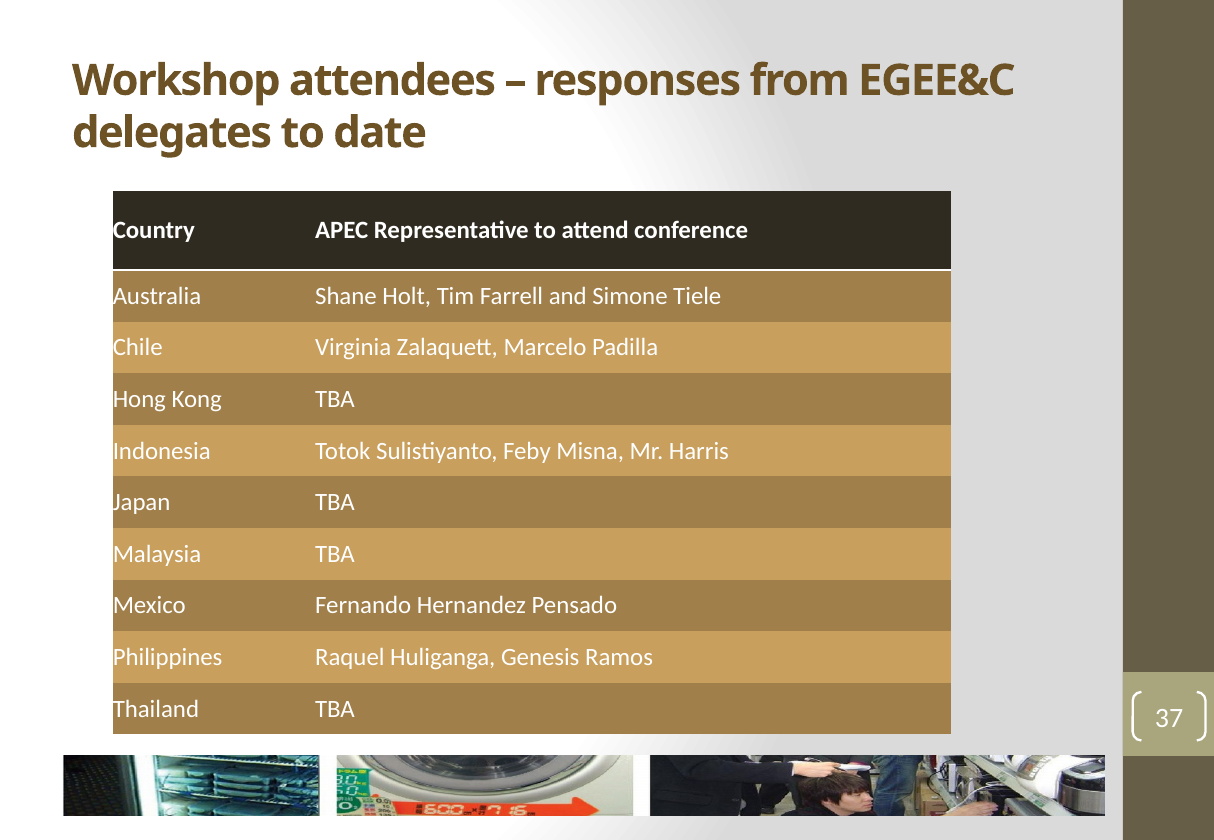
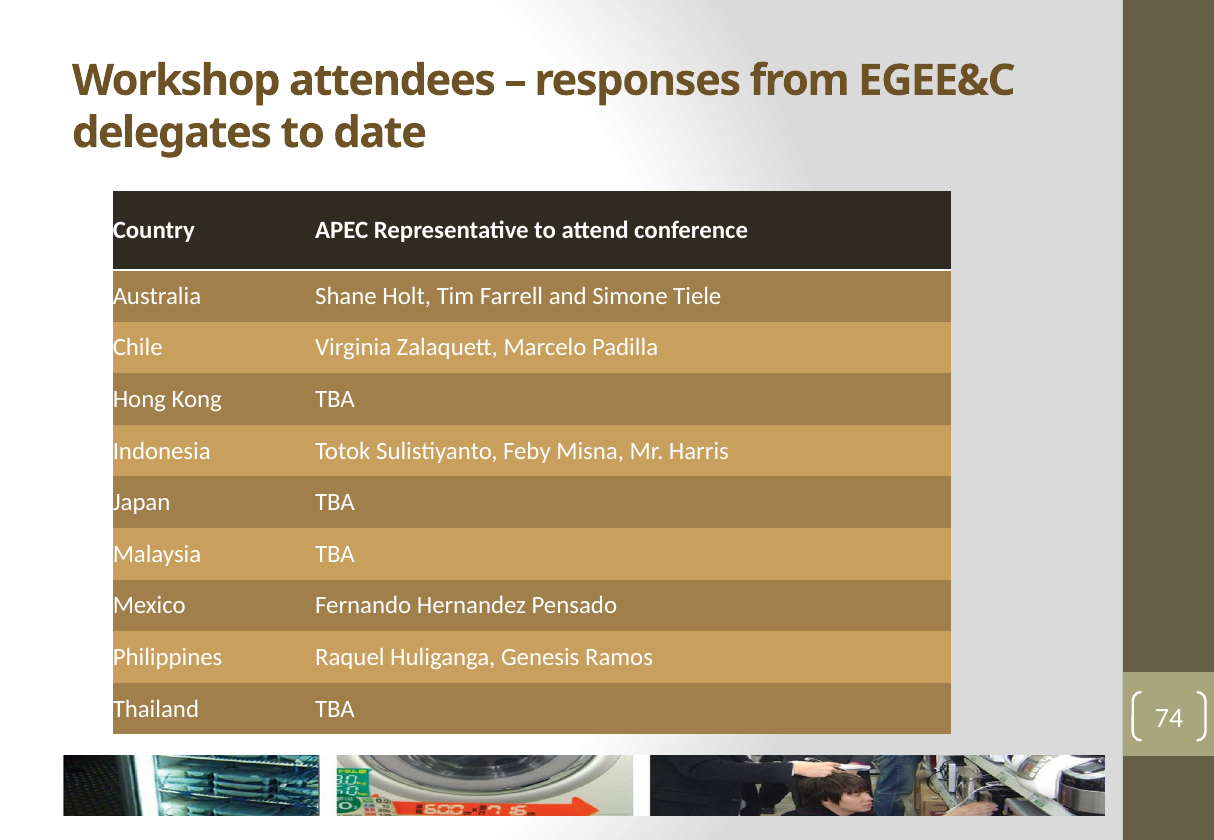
37: 37 -> 74 (1169, 718)
